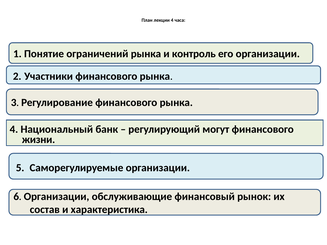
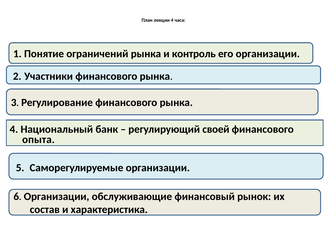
могут: могут -> своей (216, 129)
жизни: жизни -> опыта (38, 140)
